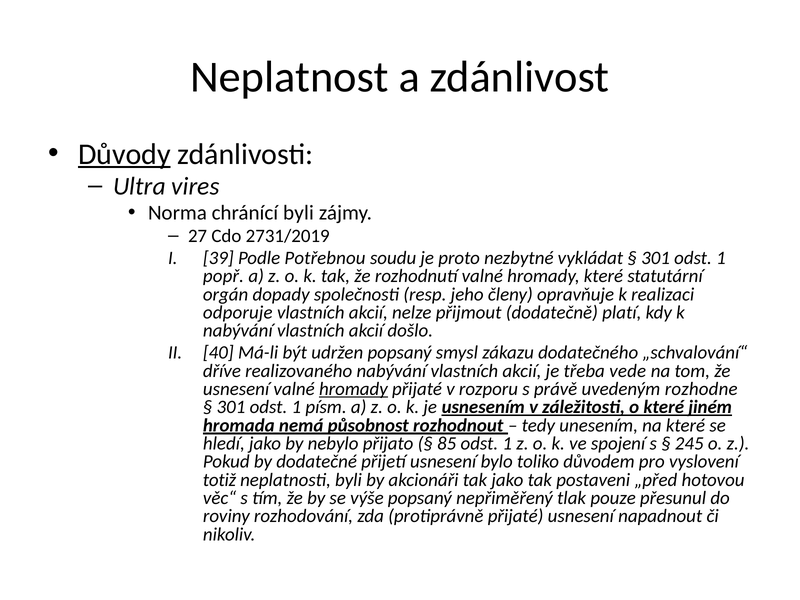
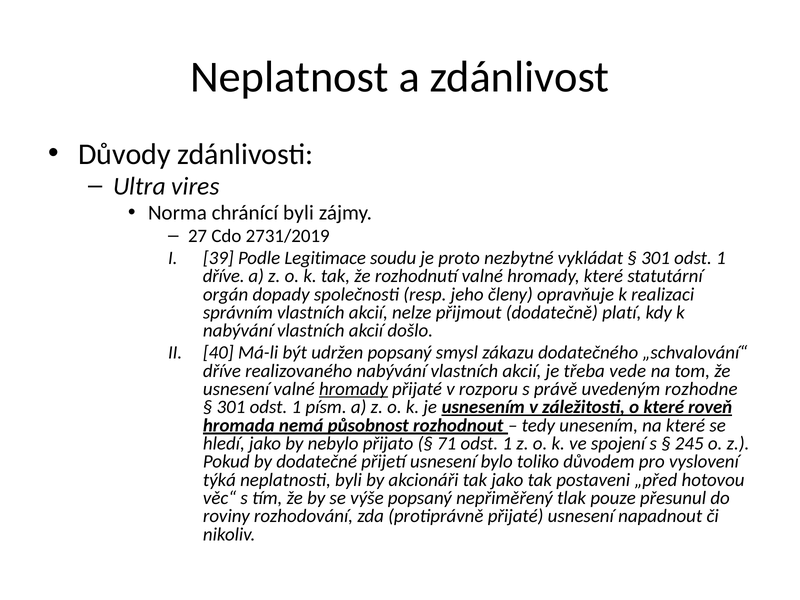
Důvody underline: present -> none (124, 154)
Potřebnou: Potřebnou -> Legitimace (325, 258)
popř: popř -> dříve (224, 276)
odporuje: odporuje -> správním (238, 313)
jiném: jiném -> roveň (710, 407)
85: 85 -> 71 (447, 443)
totiž: totiž -> týká (219, 480)
